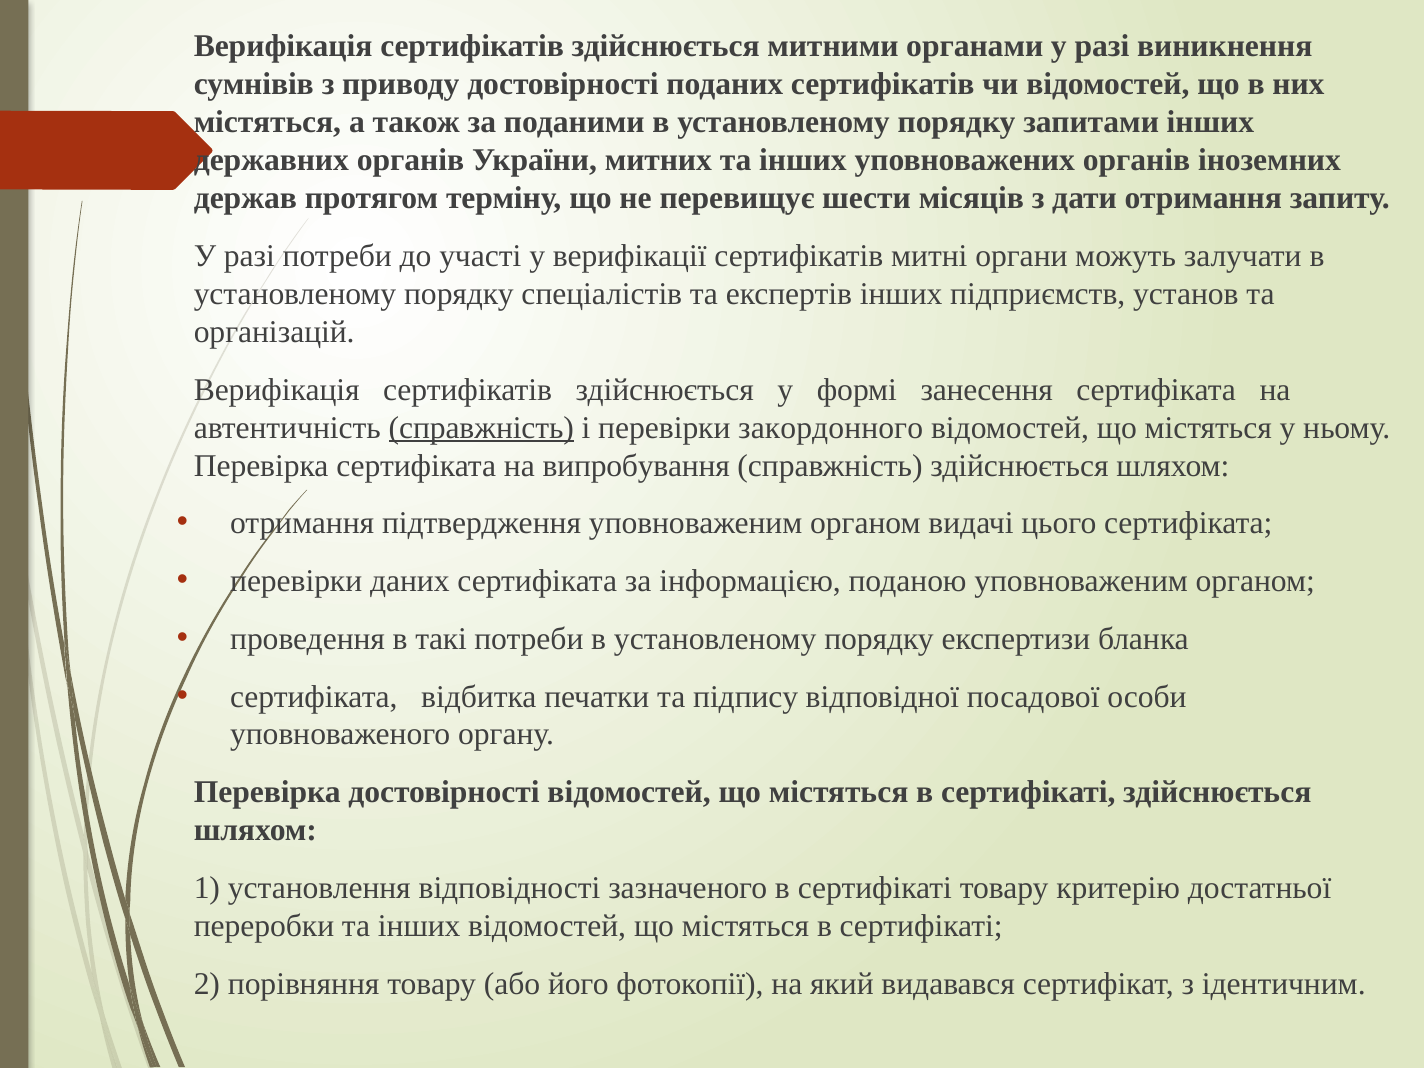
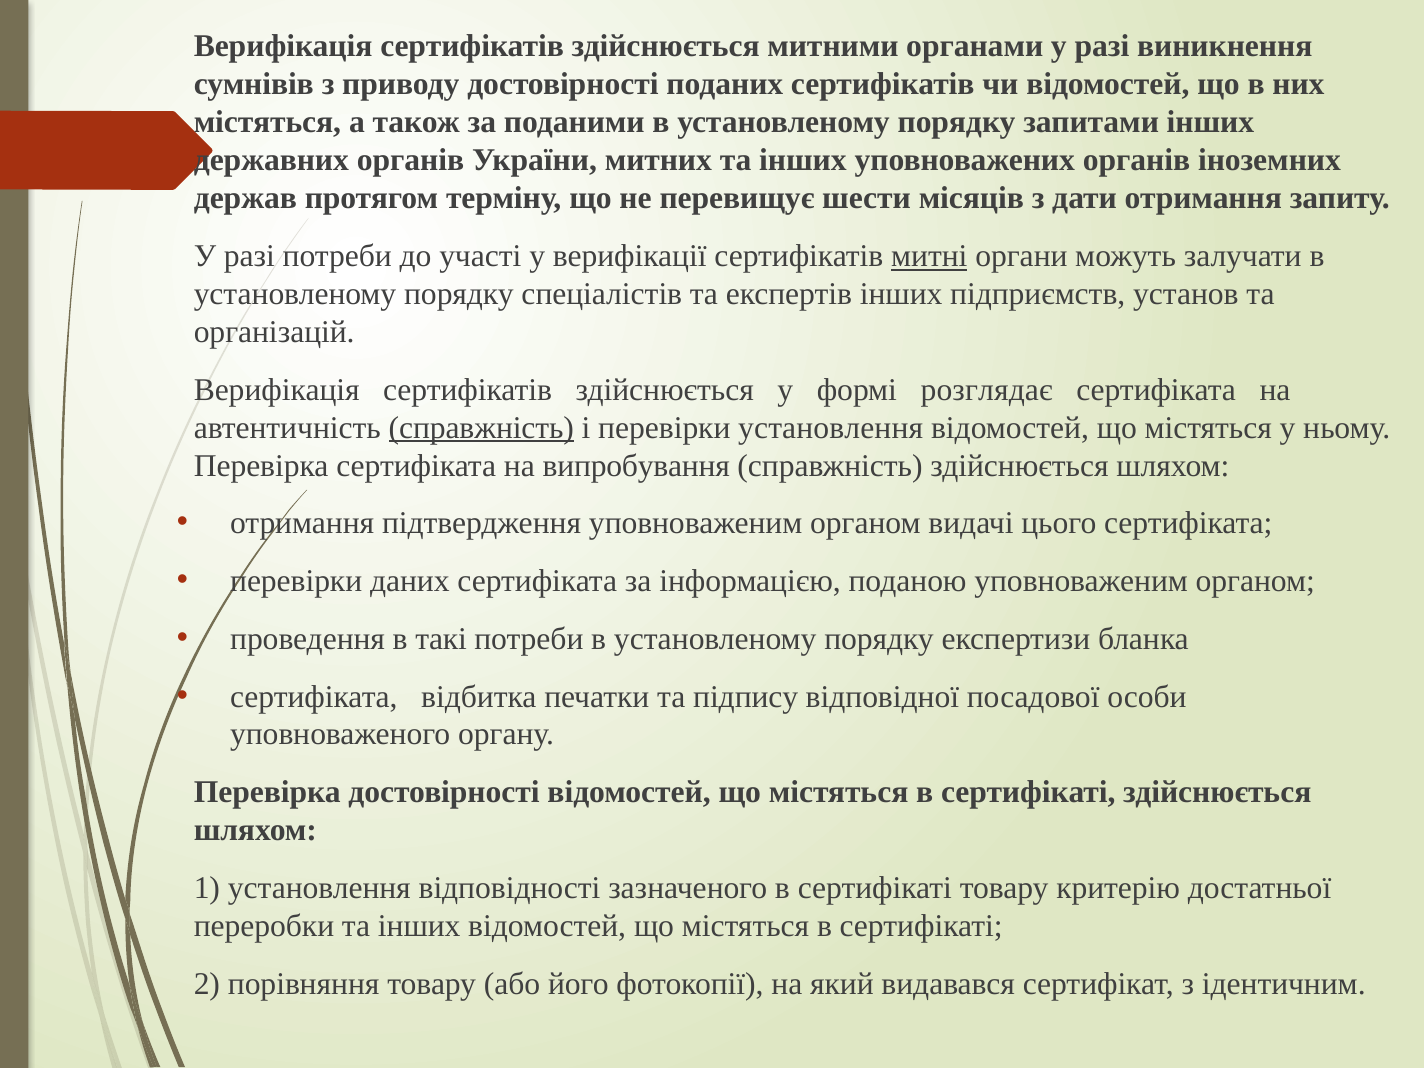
митні underline: none -> present (929, 256)
занесення: занесення -> розглядає (987, 390)
перевірки закордонного: закордонного -> установлення (831, 428)
